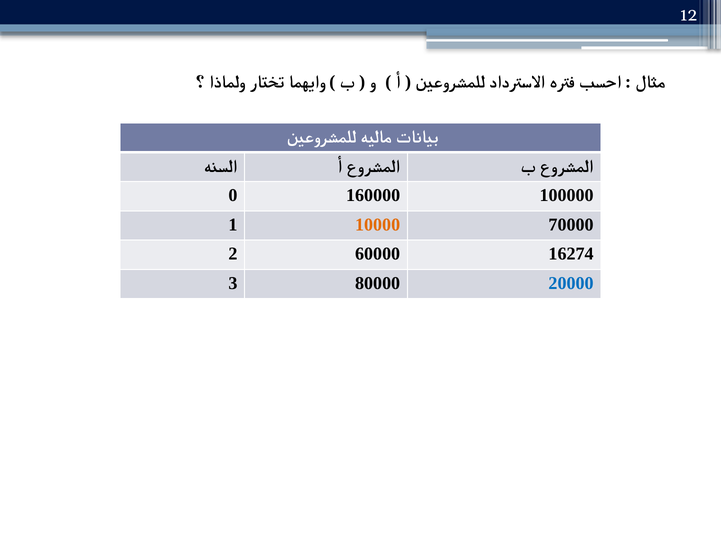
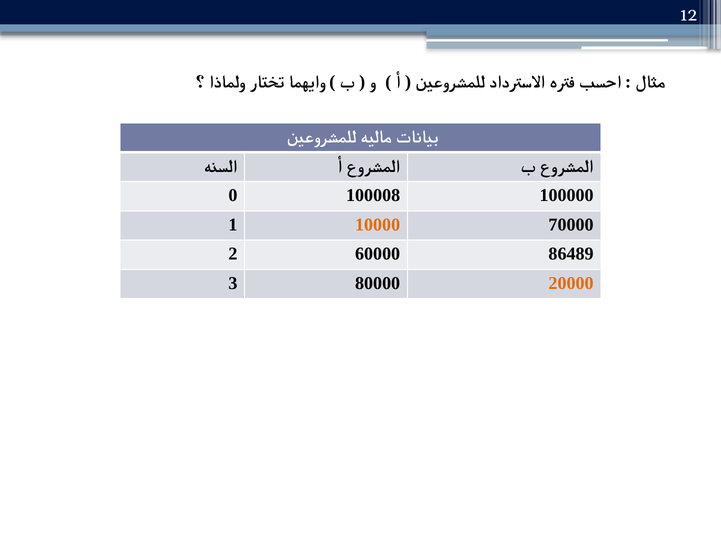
160000: 160000 -> 100008 (373, 195)
16274: 16274 -> 86489 (571, 254)
20000 colour: blue -> orange (571, 283)
